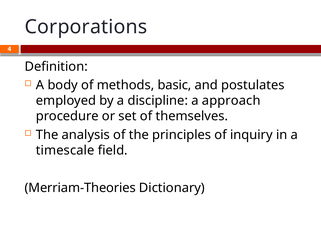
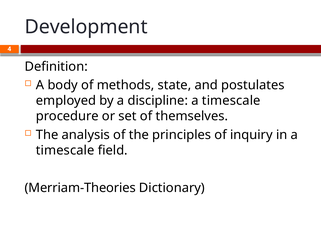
Corporations: Corporations -> Development (86, 27)
basic: basic -> state (174, 85)
discipline a approach: approach -> timescale (231, 101)
